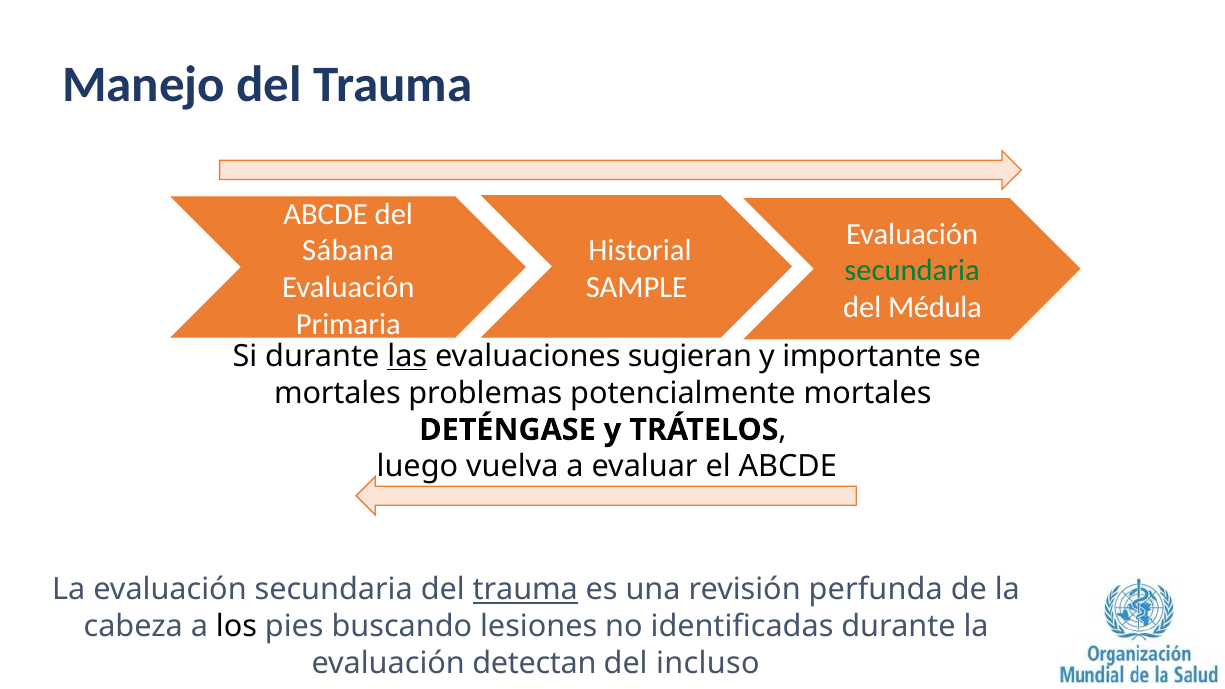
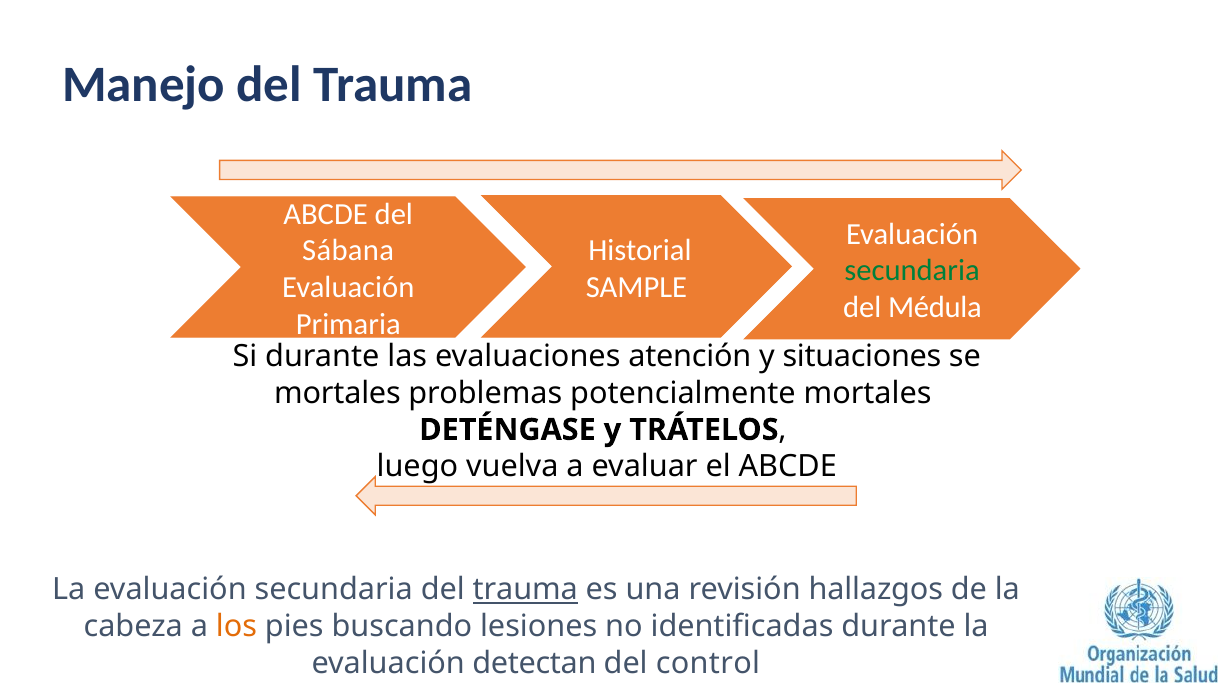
las underline: present -> none (407, 356)
sugieran: sugieran -> atención (690, 356)
importante: importante -> situaciones (862, 356)
perfunda: perfunda -> hallazgos (876, 590)
los colour: black -> orange (237, 626)
incluso: incluso -> control (708, 663)
